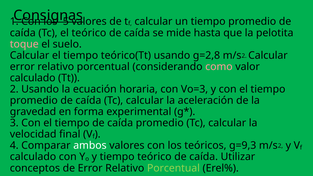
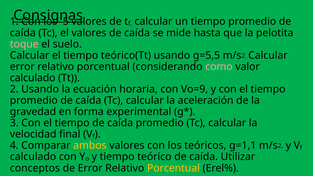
el teórico: teórico -> valores (89, 33)
g=2,8: g=2,8 -> g=5,5 (206, 55)
Vo=3: Vo=3 -> Vo=9 (194, 89)
ambos colour: white -> yellow (90, 146)
g=9,3: g=9,3 -> g=1,1 (243, 146)
Porcentual colour: light green -> yellow (173, 168)
